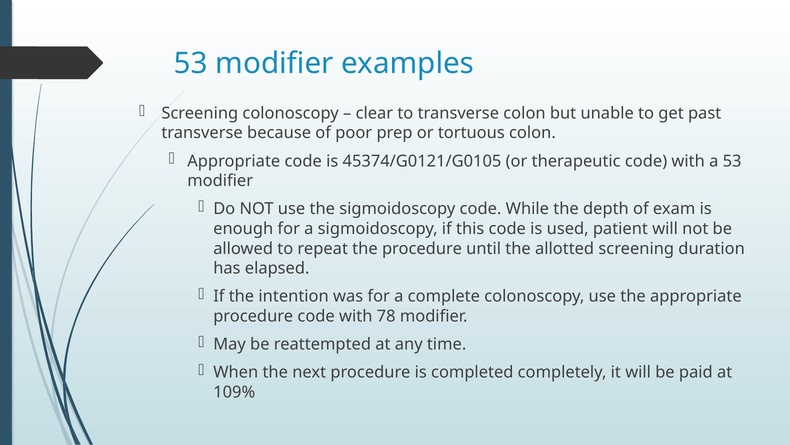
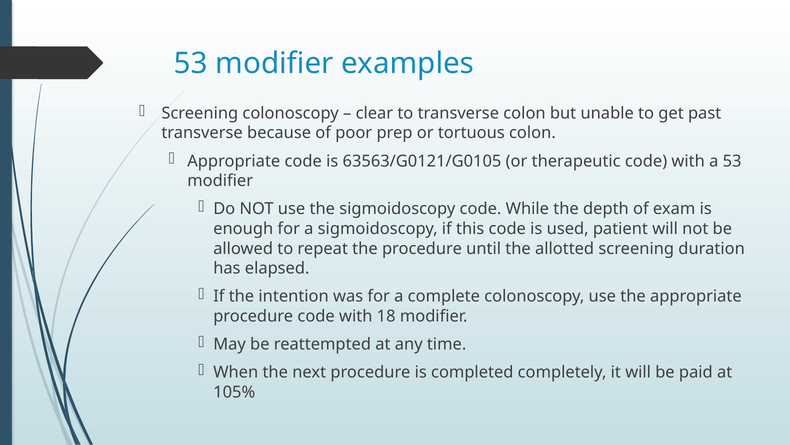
45374/G0121/G0105: 45374/G0121/G0105 -> 63563/G0121/G0105 (422, 161)
78: 78 -> 18 (386, 316)
109%: 109% -> 105% (234, 392)
